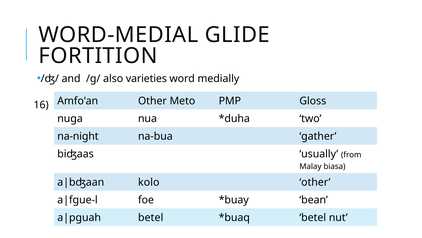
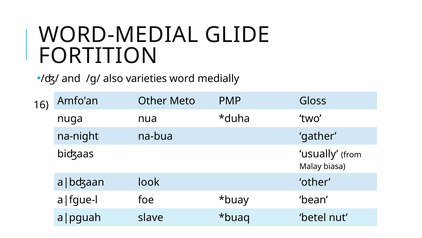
kolo: kolo -> look (149, 182)
betel: betel -> slave (151, 217)
